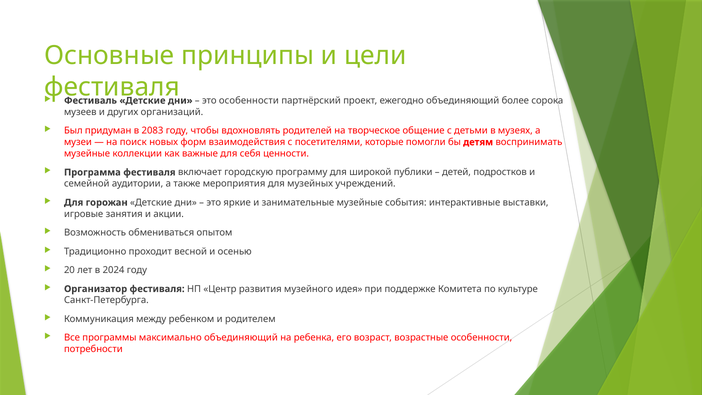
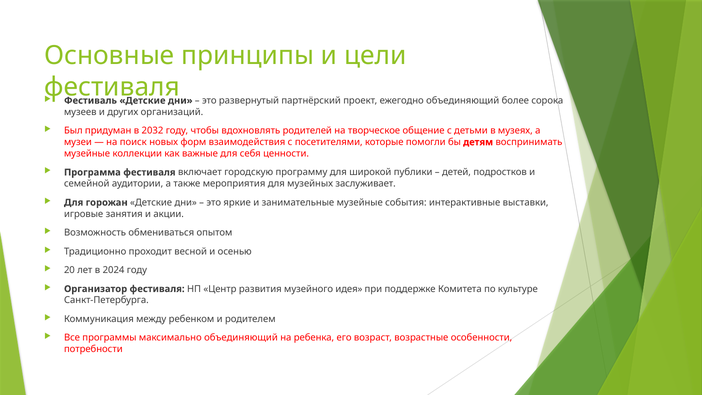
это особенности: особенности -> развернутый (249, 101)
2083: 2083 -> 2032 (152, 131)
учреждений: учреждений -> заслуживает (366, 184)
